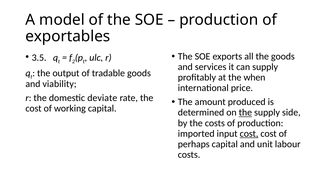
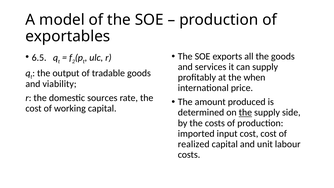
3.5: 3.5 -> 6.5 (39, 58)
deviate: deviate -> sources (102, 98)
cost underline: present -> none (249, 133)
perhaps: perhaps -> realized (194, 144)
